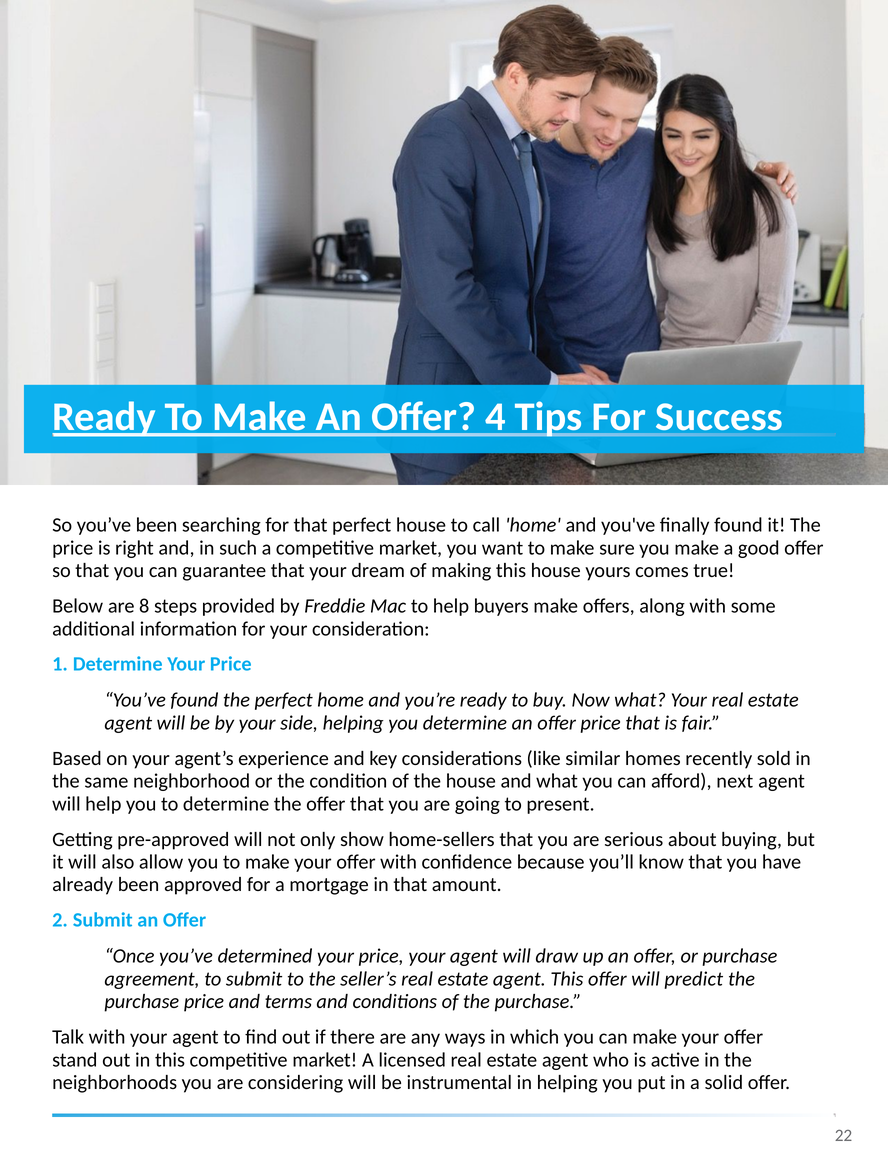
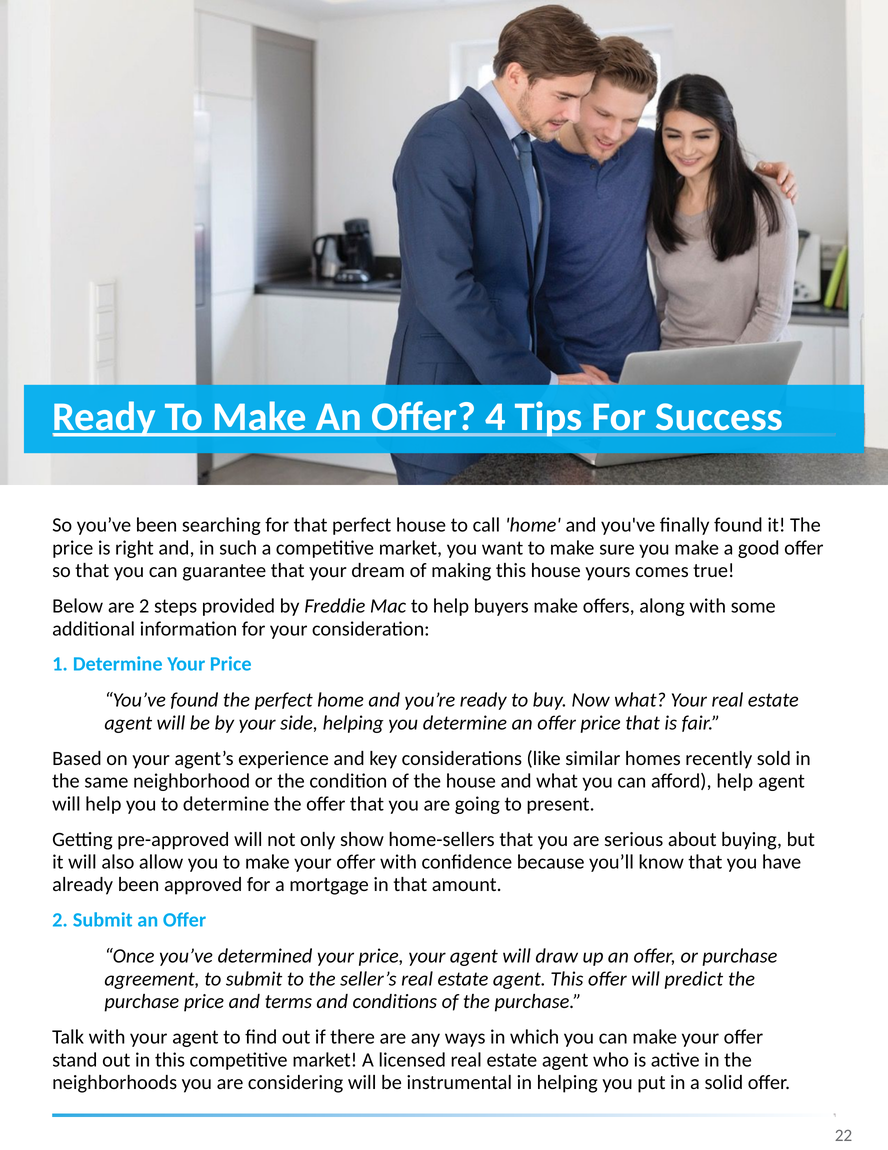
8: 8 -> 2 (144, 606)
afford next: next -> help (735, 781)
